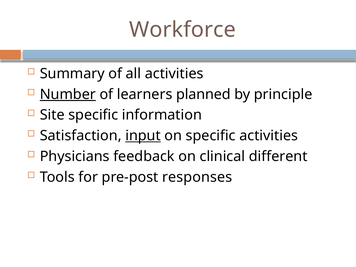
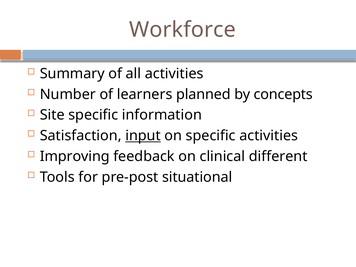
Number underline: present -> none (68, 94)
principle: principle -> concepts (283, 94)
Physicians: Physicians -> Improving (75, 156)
responses: responses -> situational (197, 177)
